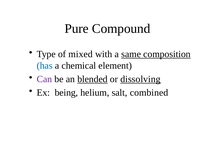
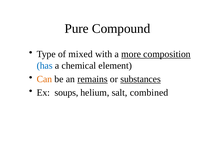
same: same -> more (131, 54)
Can colour: purple -> orange (44, 79)
blended: blended -> remains (92, 79)
dissolving: dissolving -> substances (141, 79)
being: being -> soups (66, 93)
